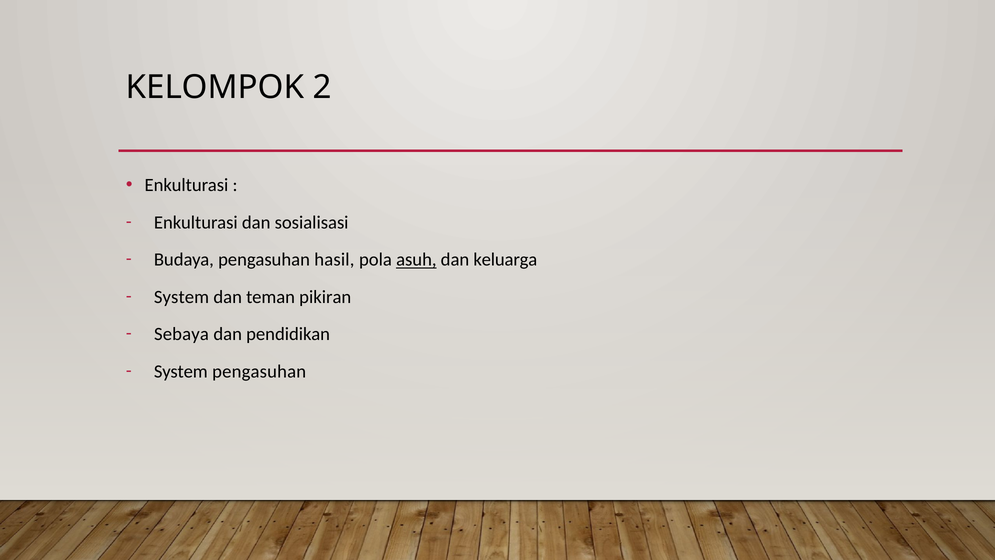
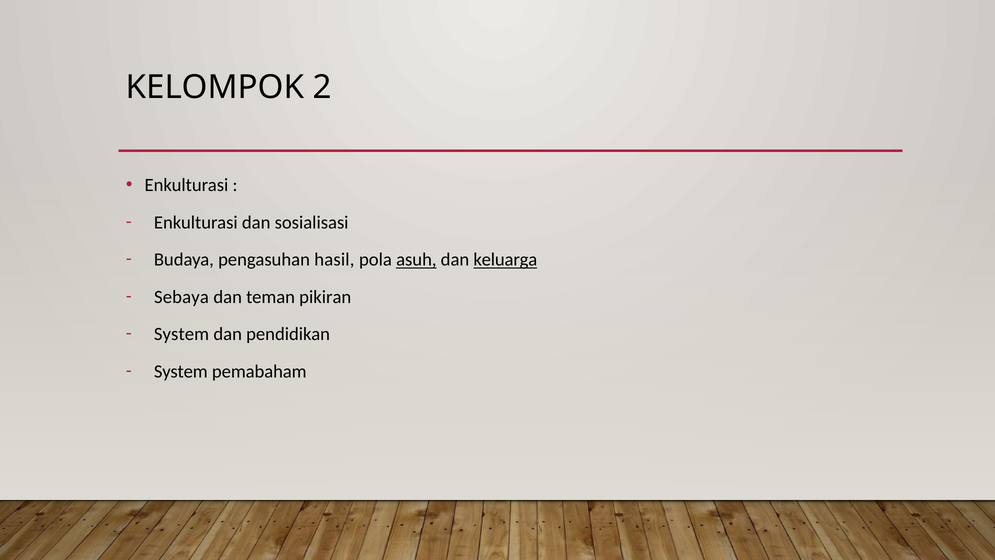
keluarga underline: none -> present (505, 260)
System: System -> Sebaya (181, 297)
Sebaya: Sebaya -> System (182, 334)
System pengasuhan: pengasuhan -> pemabaham (259, 371)
